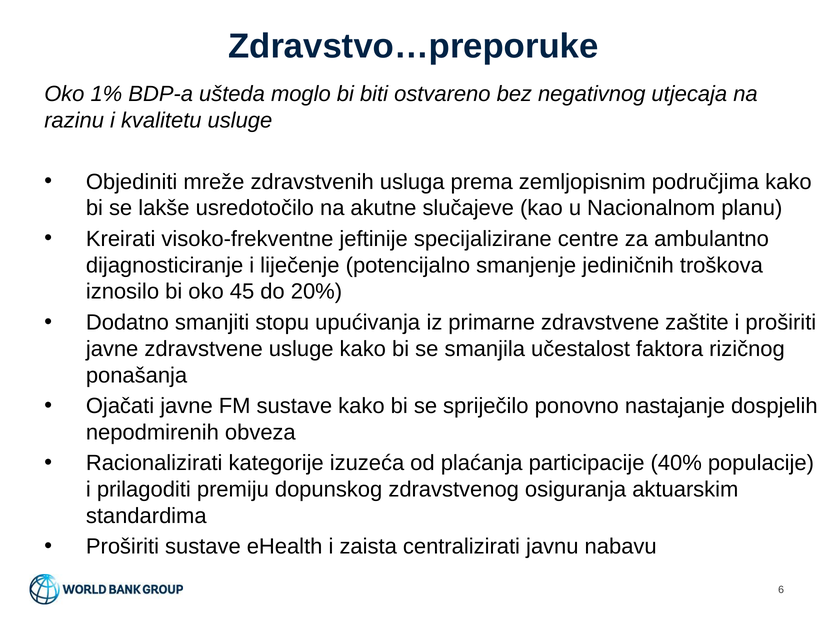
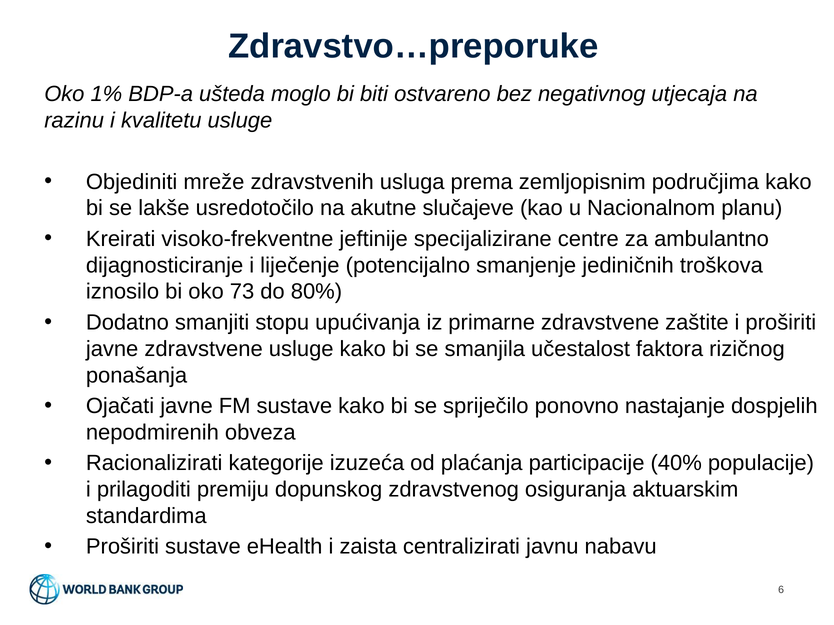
45: 45 -> 73 (242, 292)
20%: 20% -> 80% (316, 292)
